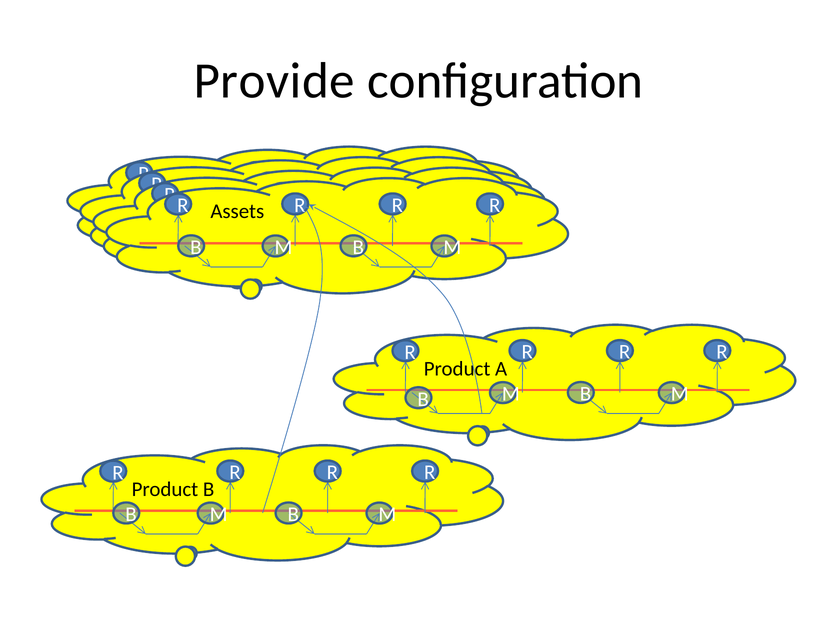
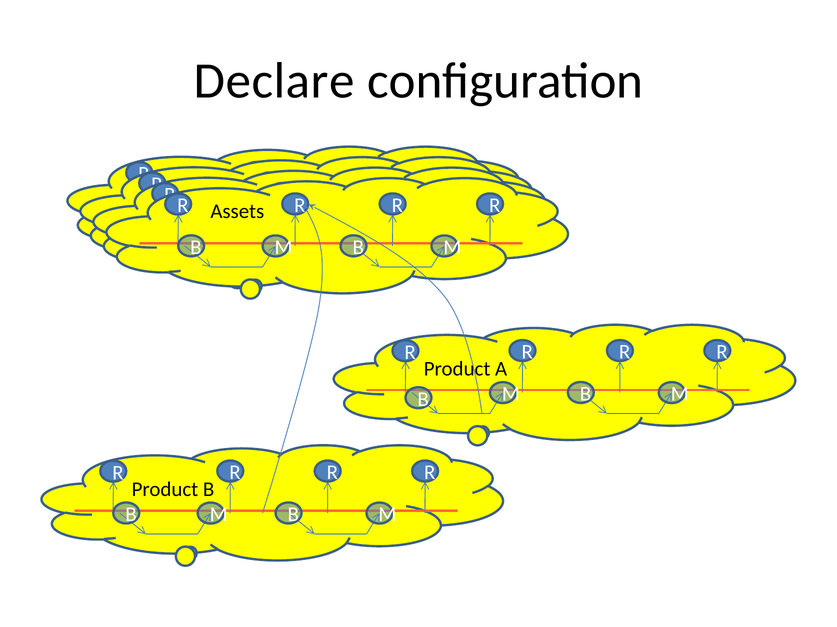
Provide: Provide -> Declare (274, 81)
